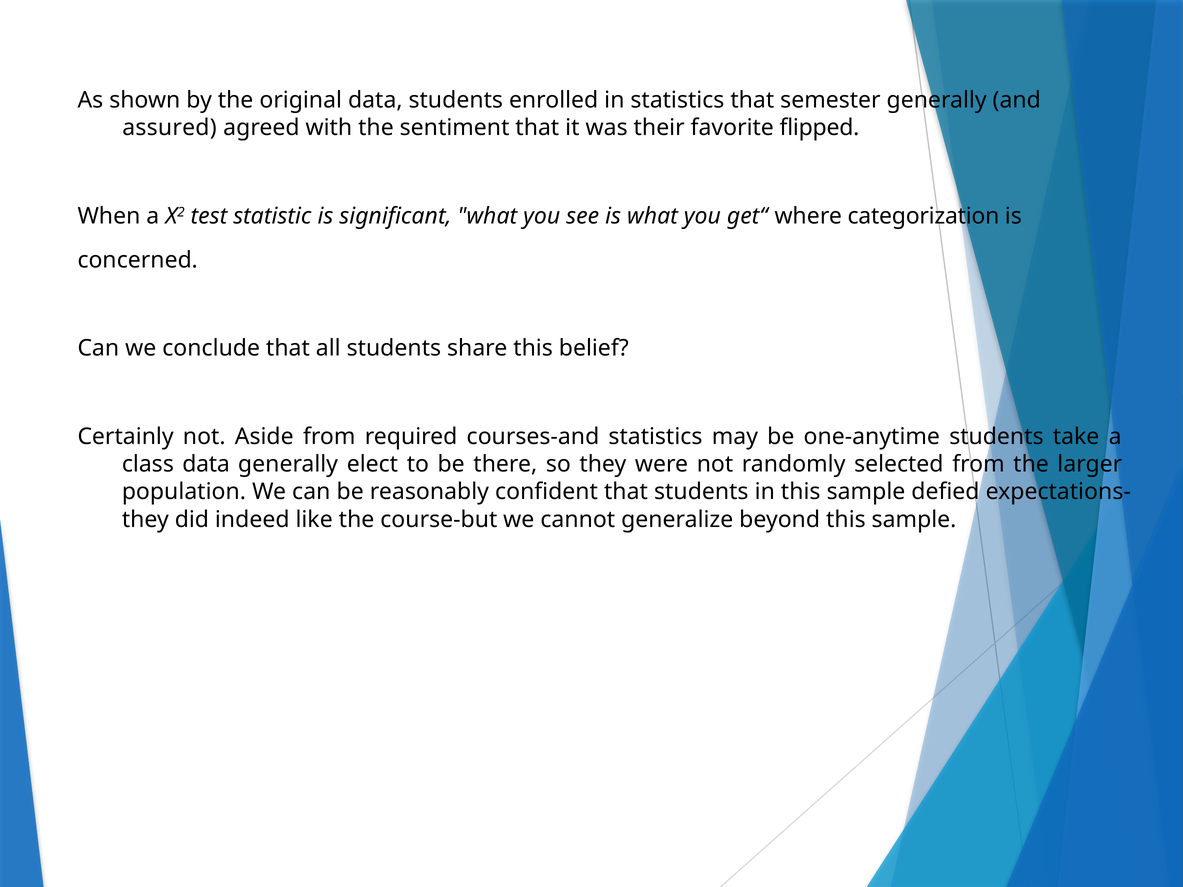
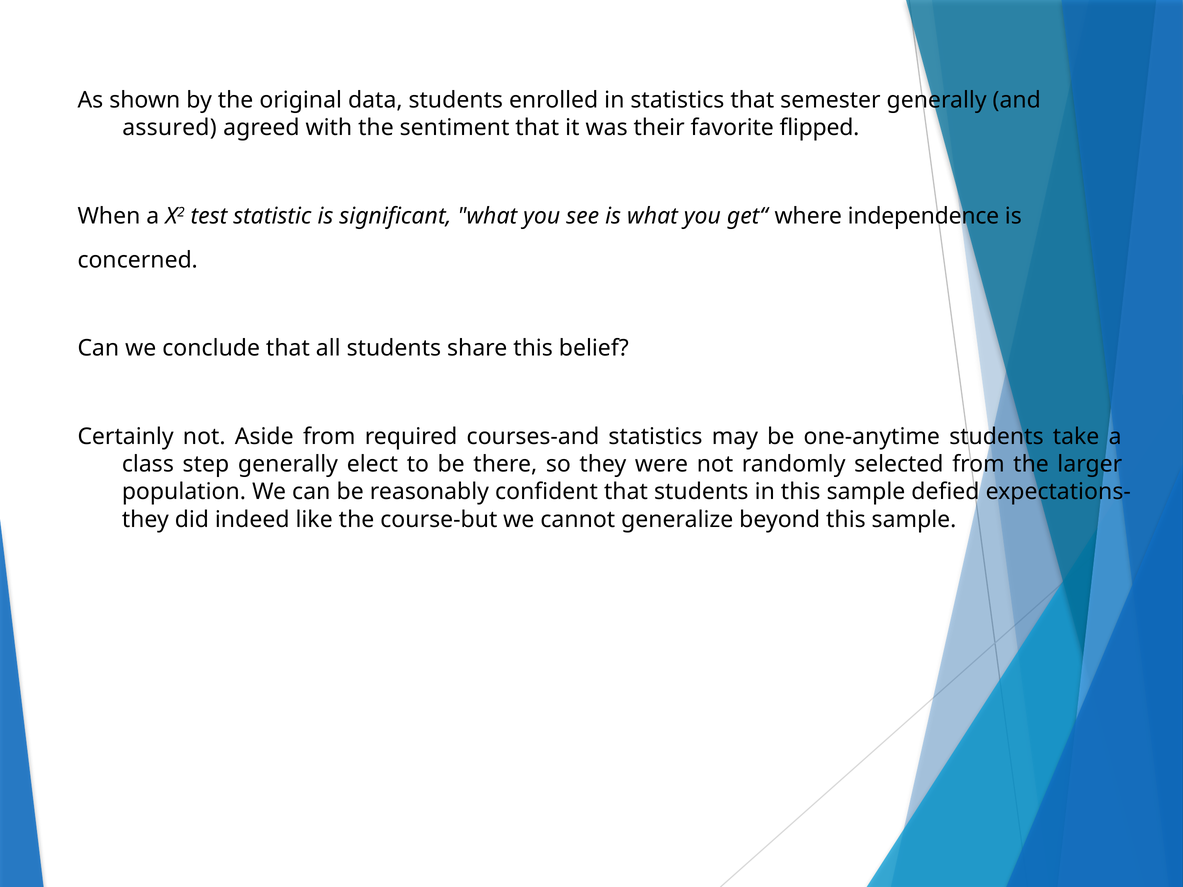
categorization: categorization -> independence (923, 216)
class data: data -> step (206, 464)
